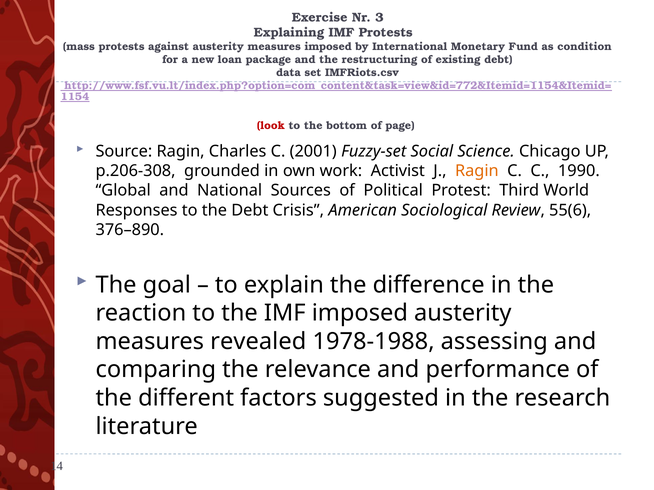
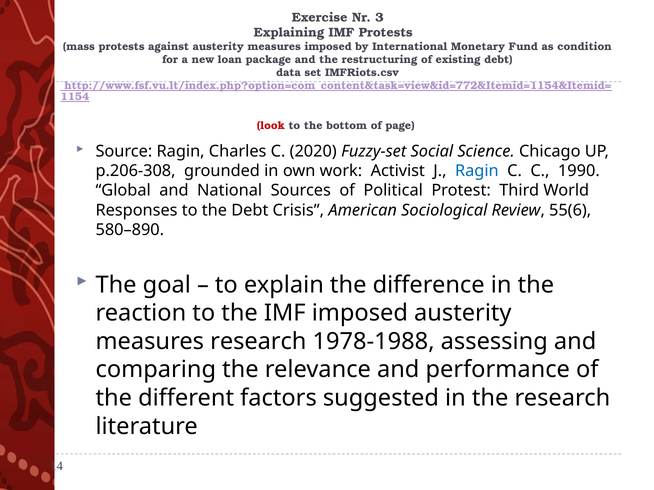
2001: 2001 -> 2020 (313, 152)
Ragin colour: orange -> blue (477, 171)
376–890: 376–890 -> 580–890 (130, 230)
measures revealed: revealed -> research (258, 342)
